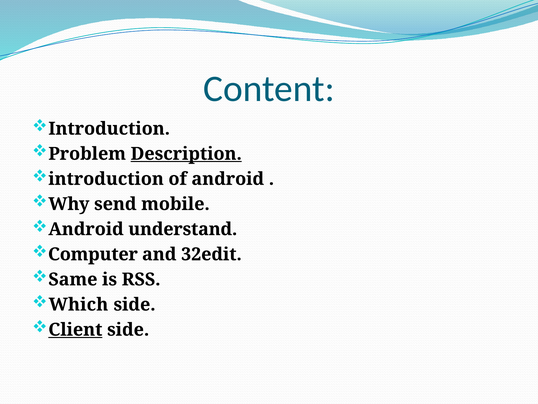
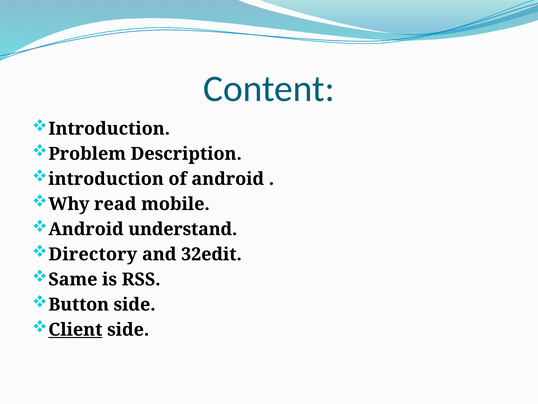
Description underline: present -> none (186, 154)
send: send -> read (115, 204)
Computer: Computer -> Directory (93, 254)
Which: Which -> Button (79, 304)
